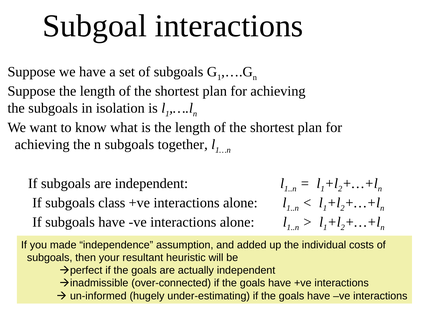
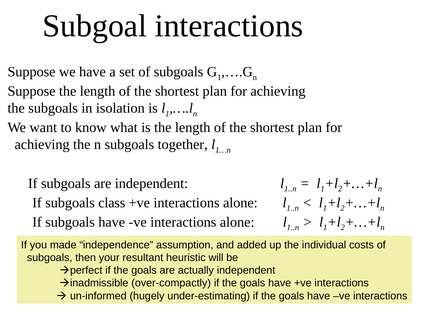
over-connected: over-connected -> over-compactly (171, 283)
